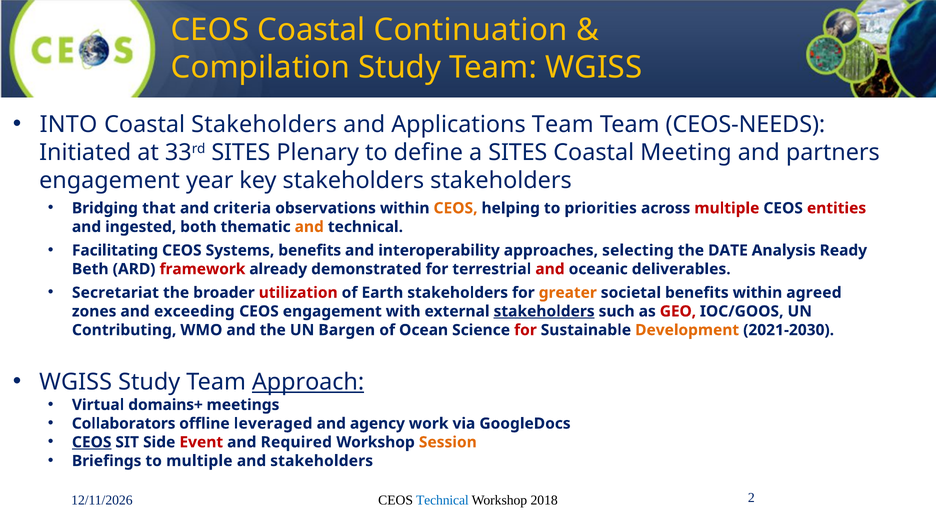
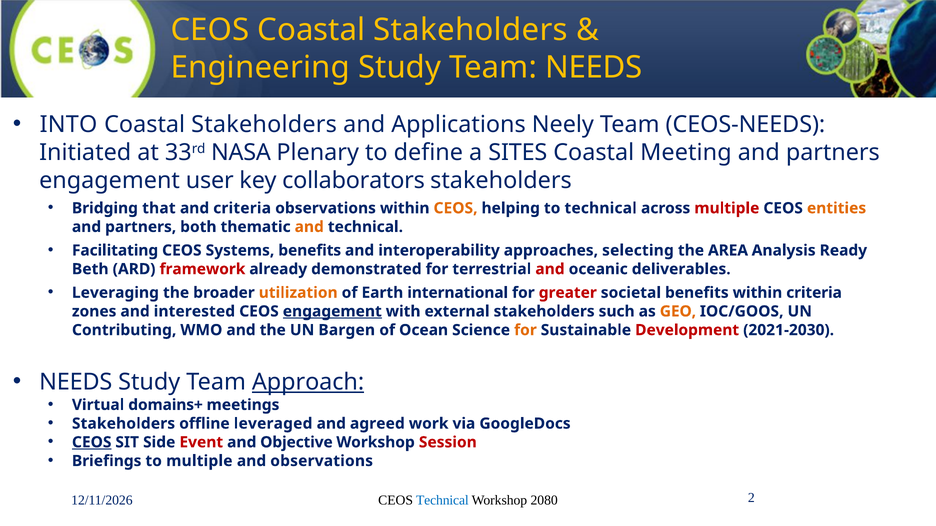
CEOS Coastal Continuation: Continuation -> Stakeholders (471, 30)
Compilation: Compilation -> Engineering (260, 68)
Team WGISS: WGISS -> NEEDS (594, 68)
Applications Team: Team -> Neely (563, 124)
33rd SITES: SITES -> NASA (241, 153)
year: year -> user (210, 181)
key stakeholders: stakeholders -> collaborators (354, 181)
to priorities: priorities -> technical (601, 208)
entities colour: red -> orange (837, 208)
ingested: ingested -> partners (141, 227)
DATE: DATE -> AREA (728, 251)
Secretariat: Secretariat -> Leveraging (115, 293)
utilization colour: red -> orange (298, 293)
Earth stakeholders: stakeholders -> international (458, 293)
greater colour: orange -> red (568, 293)
within agreed: agreed -> criteria (814, 293)
exceeding: exceeding -> interested (194, 312)
engagement underline: none -> present (332, 312)
stakeholders underline: present -> none (544, 312)
GEO colour: red -> orange (678, 312)
for colour: red -> orange (525, 330)
Development colour: orange -> red (687, 330)
WGISS: WGISS -> NEEDS (76, 382)
Collaborators: Collaborators -> Stakeholders (124, 424)
agency: agency -> agreed (377, 424)
Required: Required -> Objective (296, 443)
Session colour: orange -> red (448, 443)
and stakeholders: stakeholders -> observations (322, 461)
2018: 2018 -> 2080 (544, 501)
